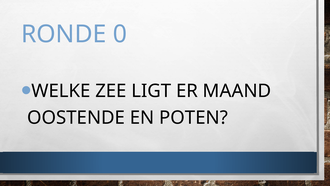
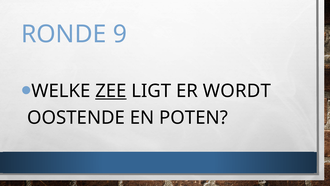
0: 0 -> 9 (120, 34)
ZEE underline: none -> present (111, 91)
MAAND: MAAND -> WORDT (237, 91)
